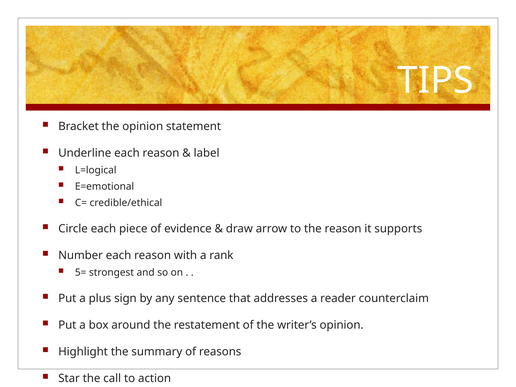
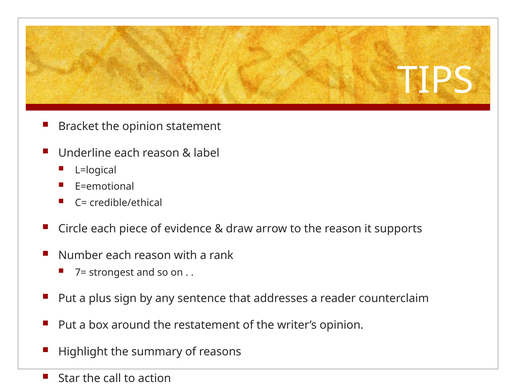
5=: 5= -> 7= (81, 272)
